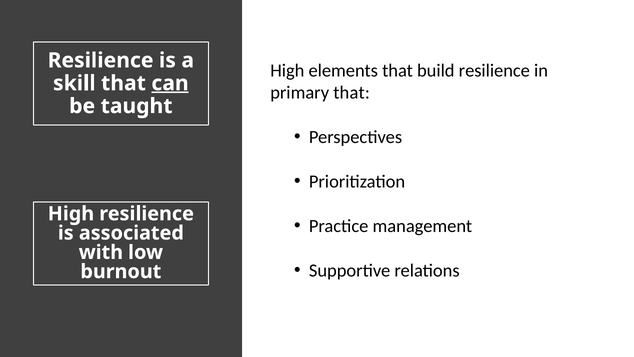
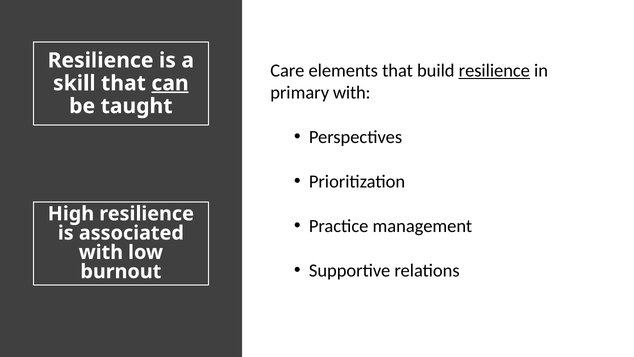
High: High -> Care (287, 70)
resilience underline: none -> present (494, 70)
primary that: that -> with (352, 93)
